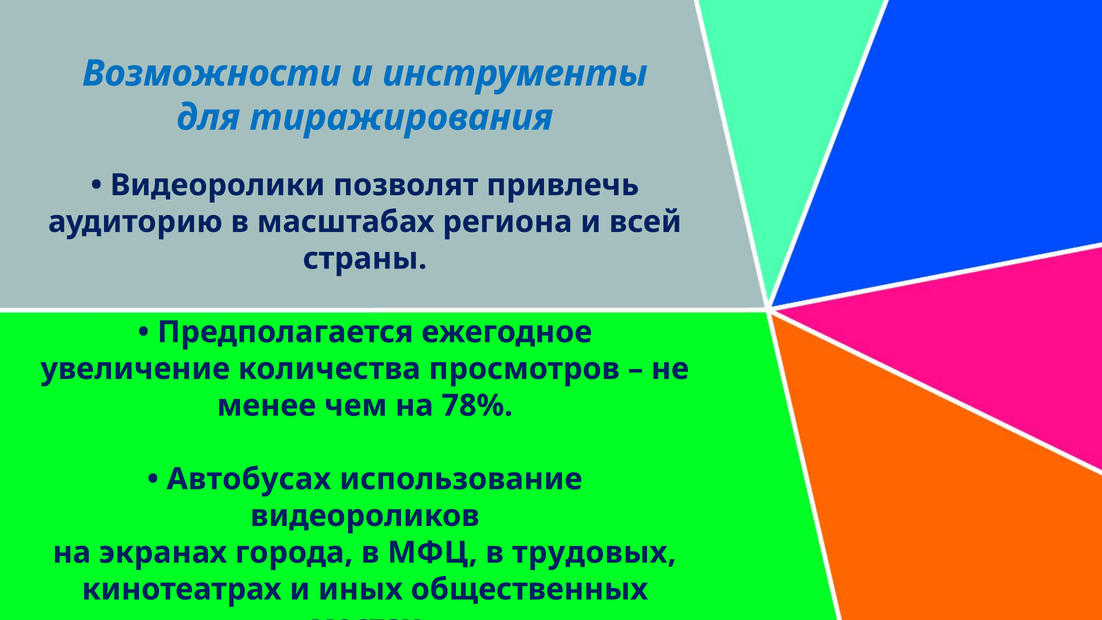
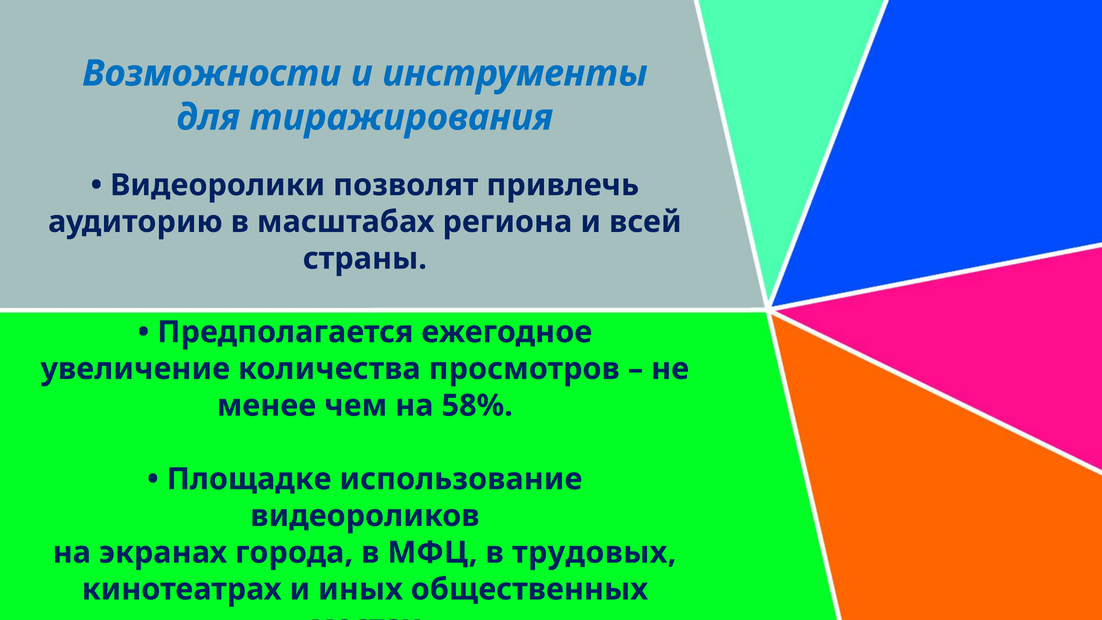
78%: 78% -> 58% (477, 406)
Автобусах: Автобусах -> Площадке (249, 479)
